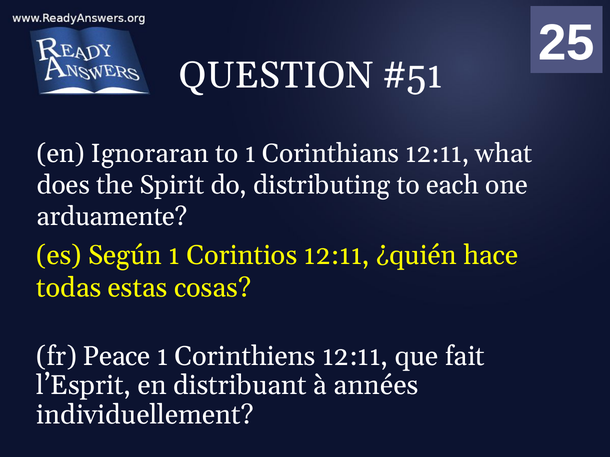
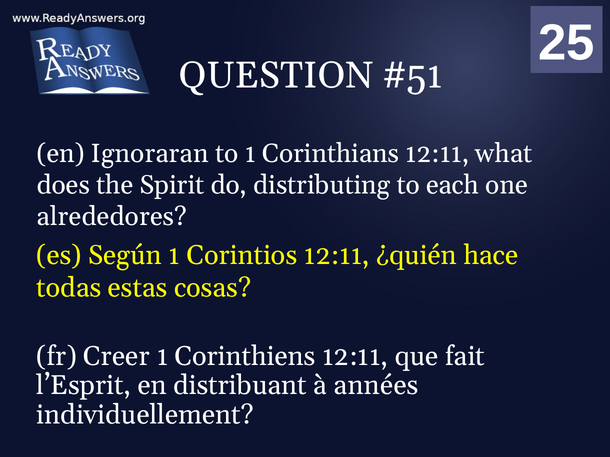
arduamente: arduamente -> alrededores (112, 217)
Peace: Peace -> Creer (116, 357)
